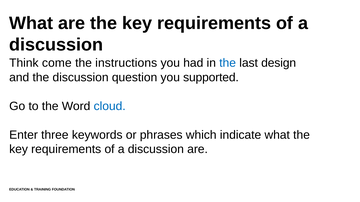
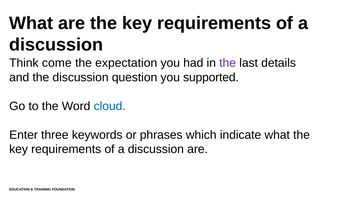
instructions: instructions -> expectation (126, 63)
the colour: blue -> purple (228, 63)
design: design -> details (279, 63)
